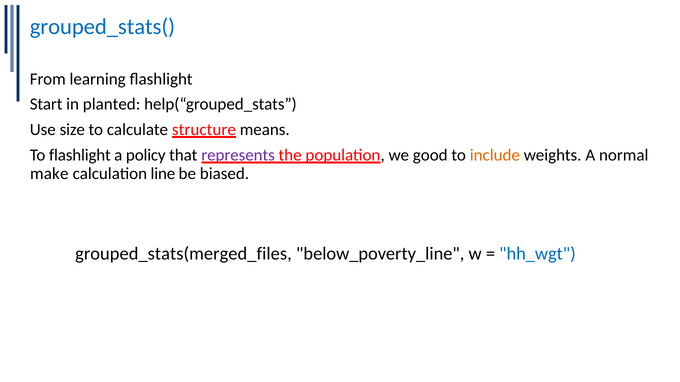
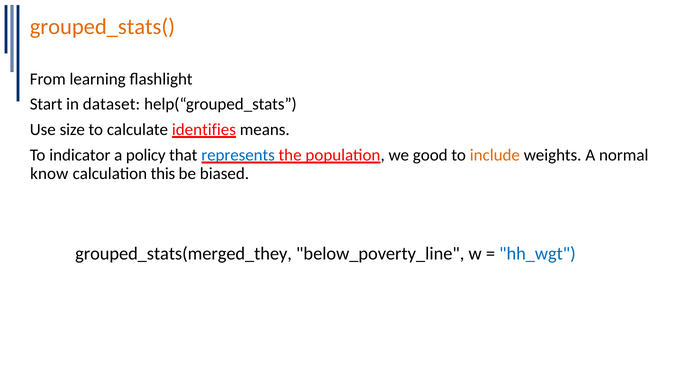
grouped_stats( colour: blue -> orange (102, 27)
planted: planted -> dataset (111, 104)
structure: structure -> identifies (204, 130)
To flashlight: flashlight -> indicator (80, 155)
represents colour: purple -> blue (238, 155)
make: make -> know (49, 174)
line: line -> this (163, 174)
grouped_stats(merged_files: grouped_stats(merged_files -> grouped_stats(merged_they (184, 254)
